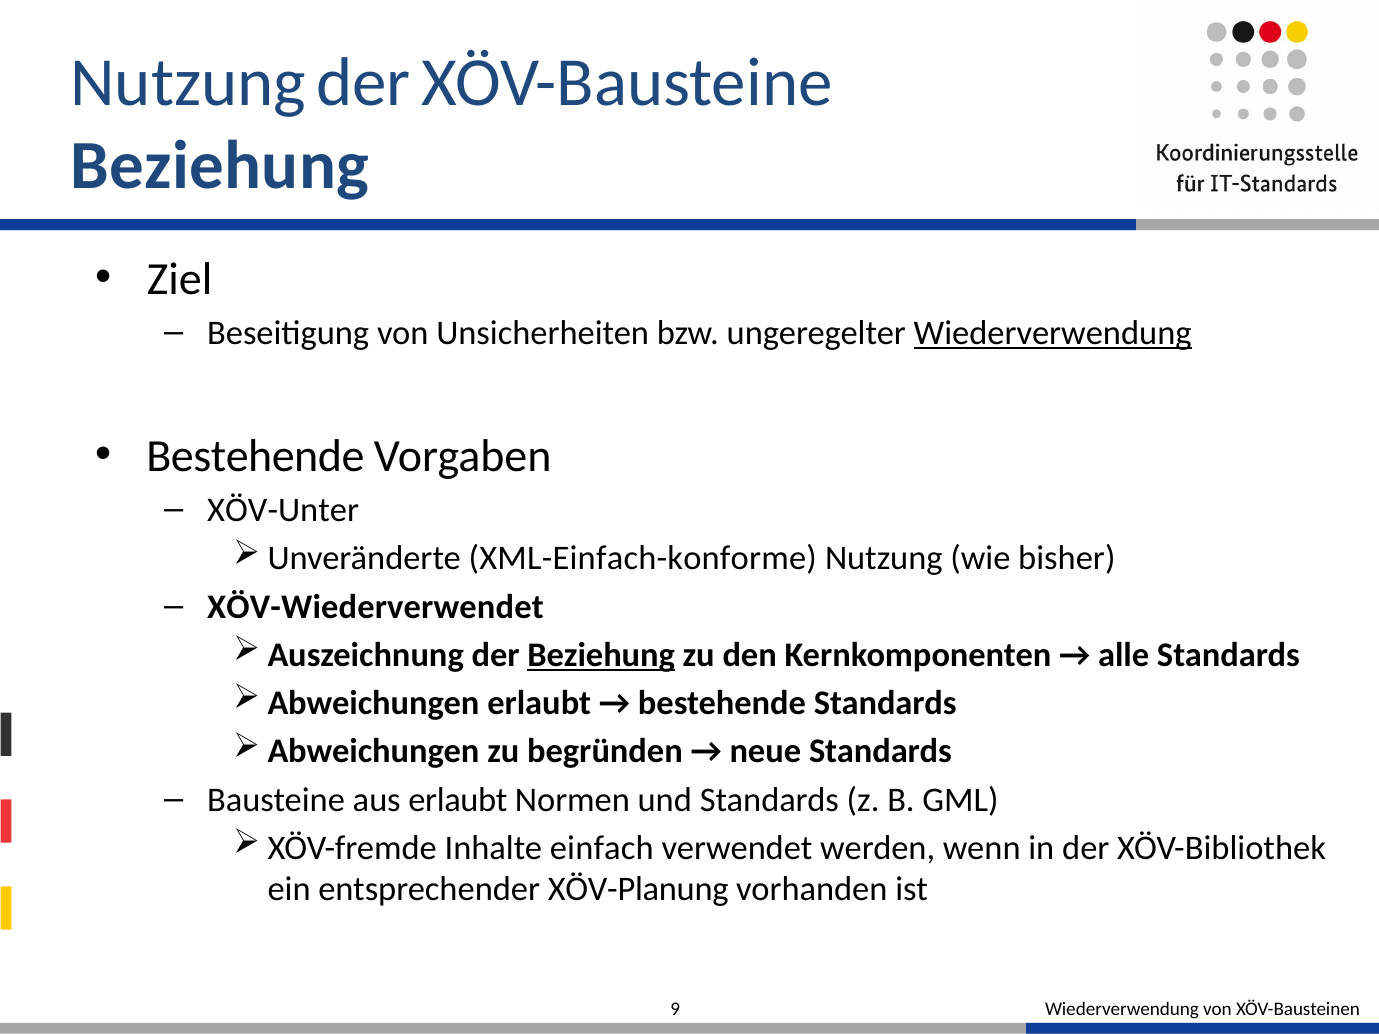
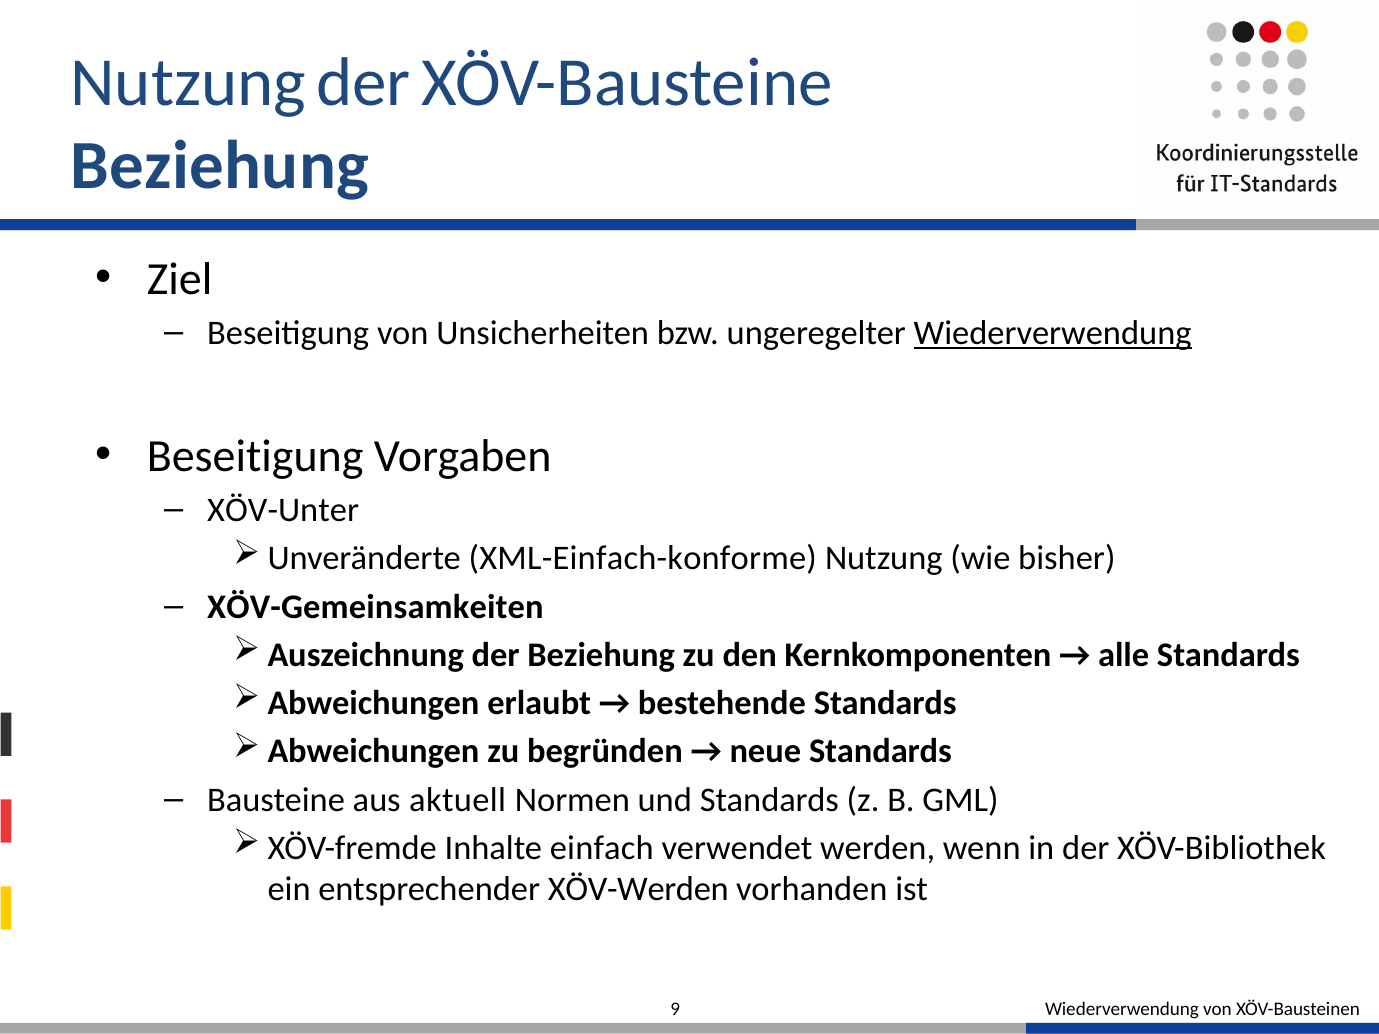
Bestehende: Bestehende -> Beseitigung (255, 456)
XÖV-Wiederverwendet: XÖV-Wiederverwendet -> XÖV-Gemeinsamkeiten (375, 607)
Beziehung underline: present -> none (601, 655)
aus erlaubt: erlaubt -> aktuell (458, 800)
XÖV-Planung: XÖV-Planung -> XÖV-Werden (638, 890)
